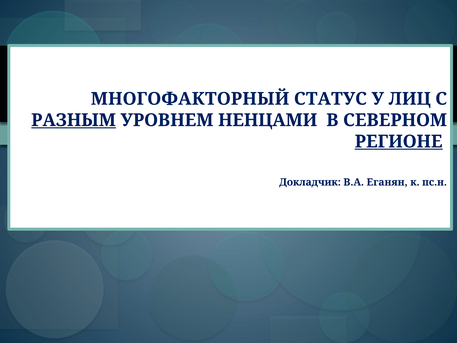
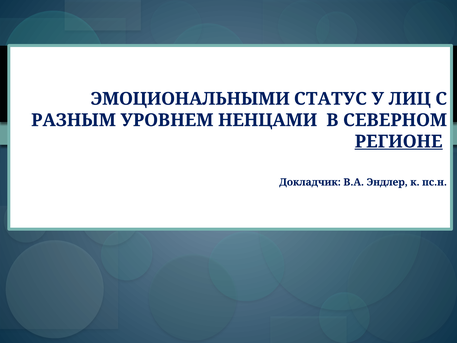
МНОГОФАКТОРНЫЙ: МНОГОФАКТОРНЫЙ -> ЭМОЦИОНАЛЬНЫМИ (190, 99)
РАЗНЫМ underline: present -> none (74, 120)
Еганян: Еганян -> Эндлер (387, 182)
